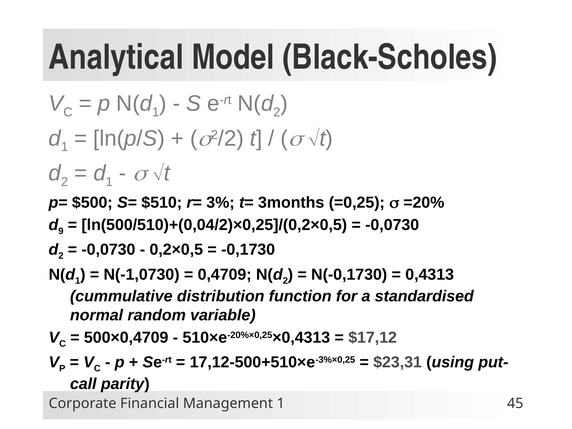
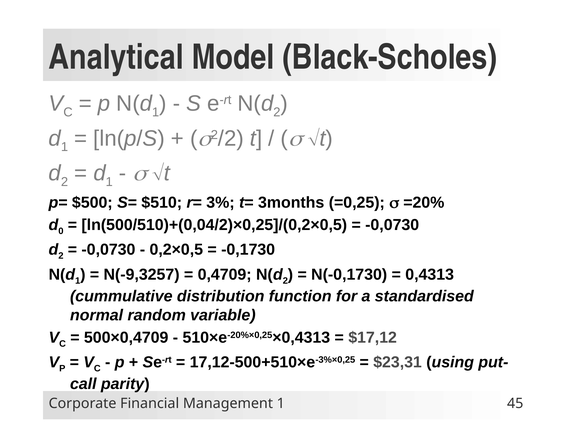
9: 9 -> 0 (61, 231)
N(-1,0730: N(-1,0730 -> N(-9,3257 (142, 275)
